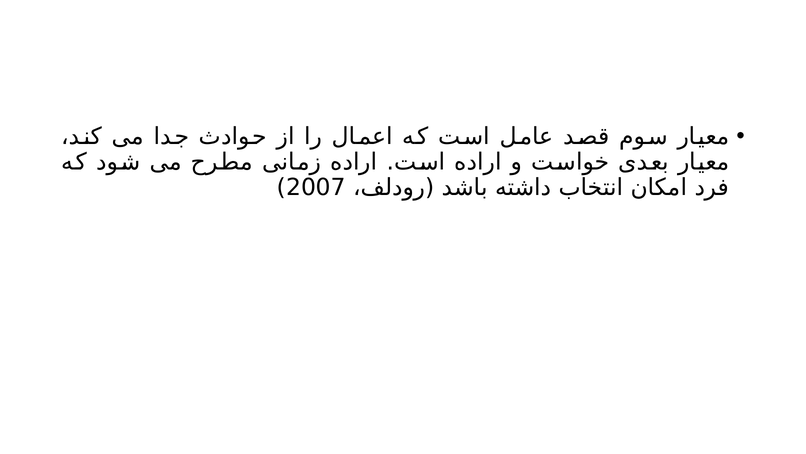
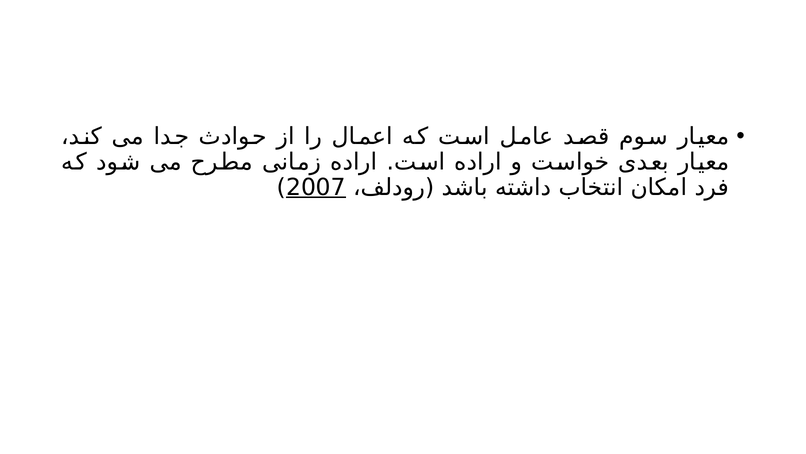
2007 underline: none -> present (316, 187)
